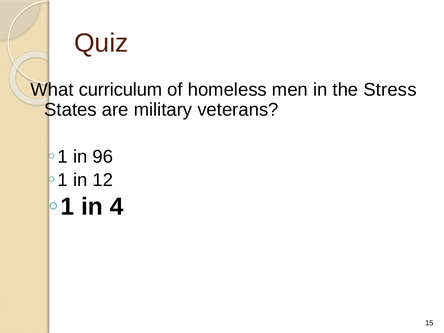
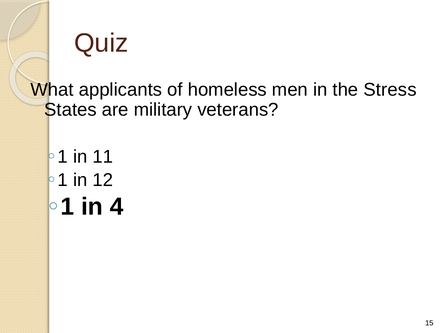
curriculum: curriculum -> applicants (120, 90)
96: 96 -> 11 (103, 157)
